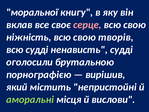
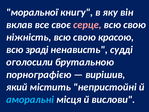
творів: творів -> красою (116, 37)
всю судді: судді -> зраді (37, 50)
аморальні colour: light green -> light blue (30, 99)
